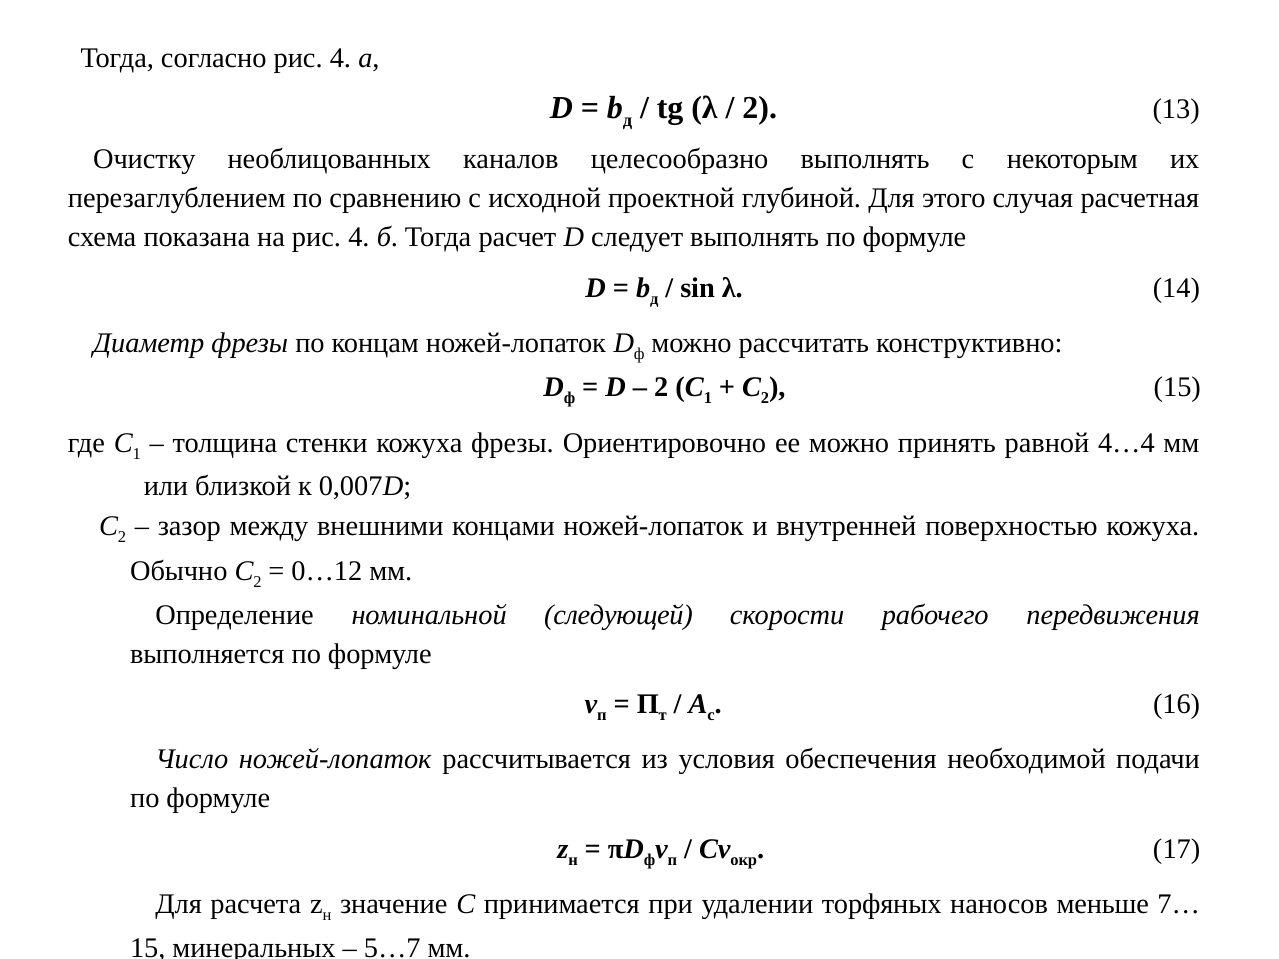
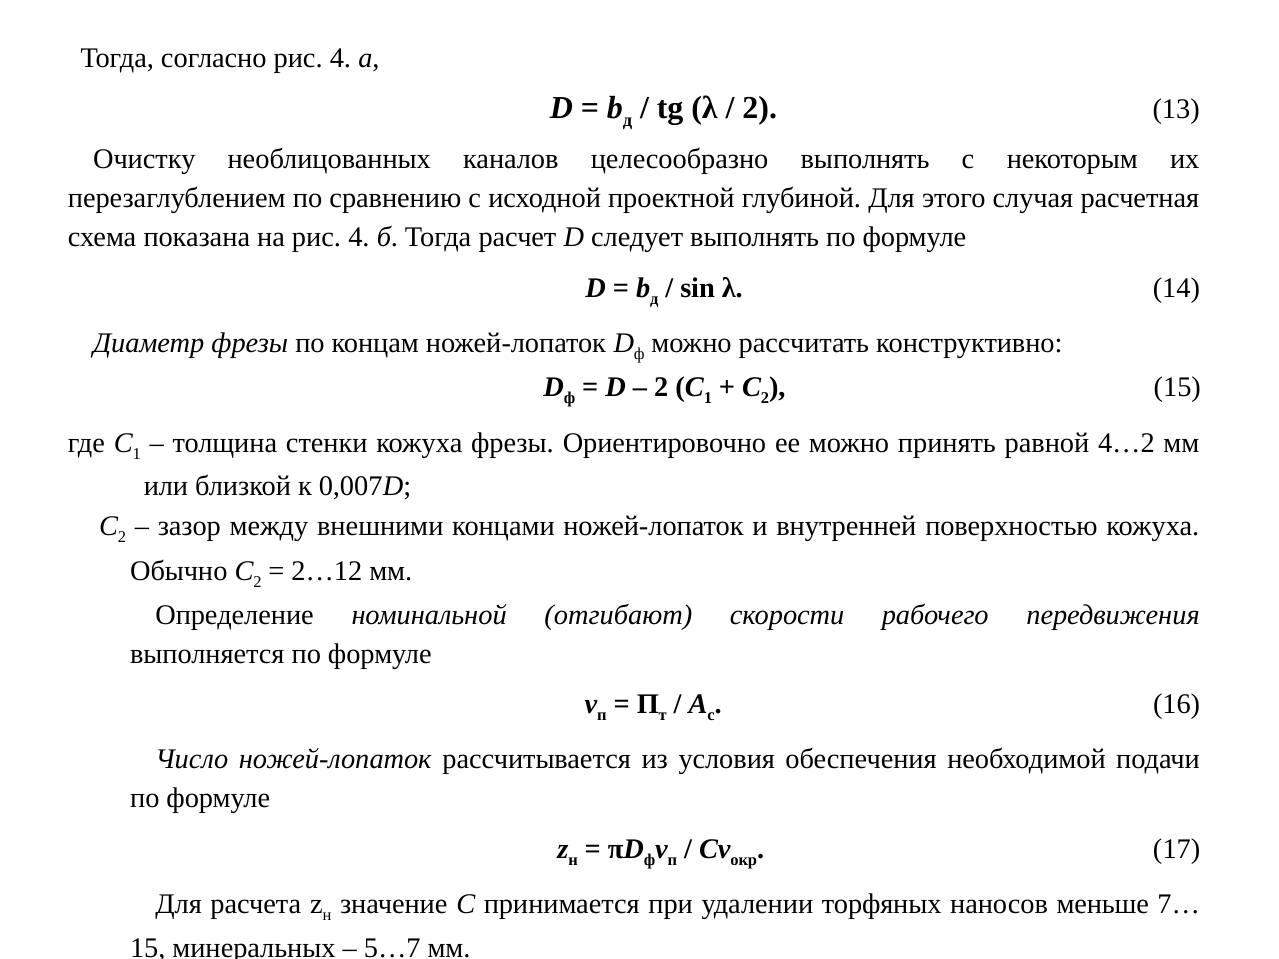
4…4: 4…4 -> 4…2 (1126, 443)
0…12: 0…12 -> 2…12 (327, 571)
следующей: следующей -> отгибают (618, 615)
